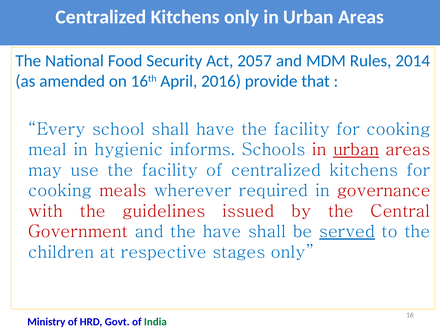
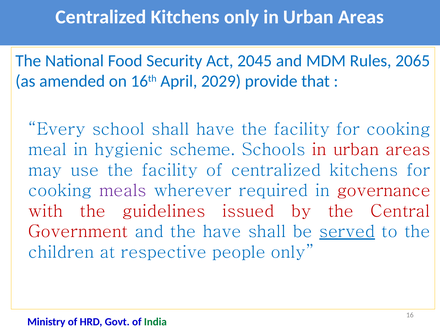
2057: 2057 -> 2045 (255, 61)
2014: 2014 -> 2065 (413, 61)
2016: 2016 -> 2029 (221, 81)
informs: informs -> scheme (203, 150)
urban underline: present -> none (356, 150)
meals colour: red -> purple (123, 191)
stages: stages -> people (239, 252)
